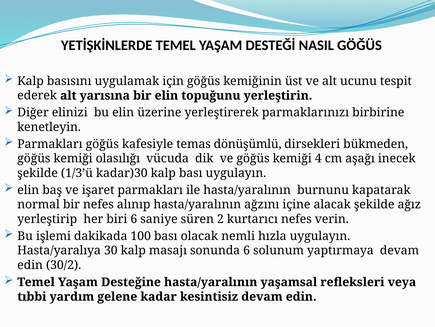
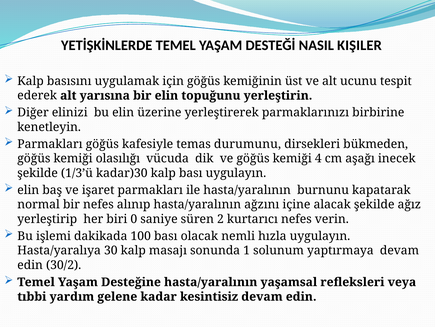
NASIL GÖĞÜS: GÖĞÜS -> KIŞILER (359, 45)
dönüşümlü: dönüşümlü -> durumunu (248, 144)
biri 6: 6 -> 0 (134, 219)
sonunda 6: 6 -> 1 (247, 250)
